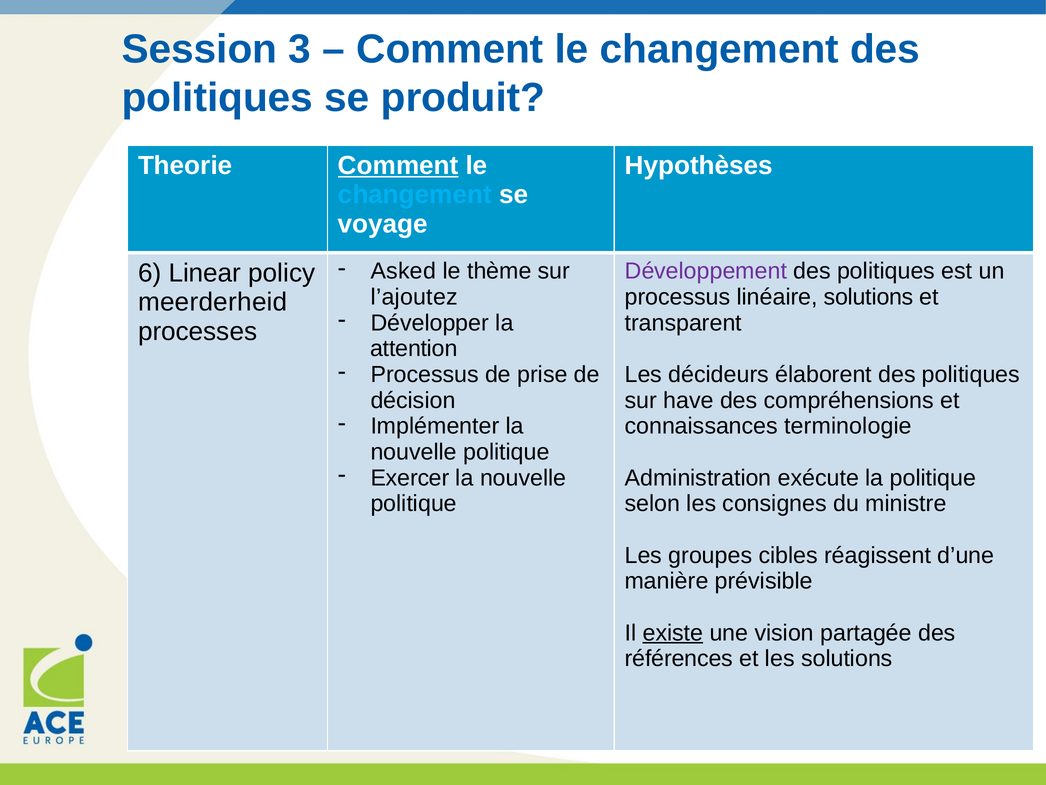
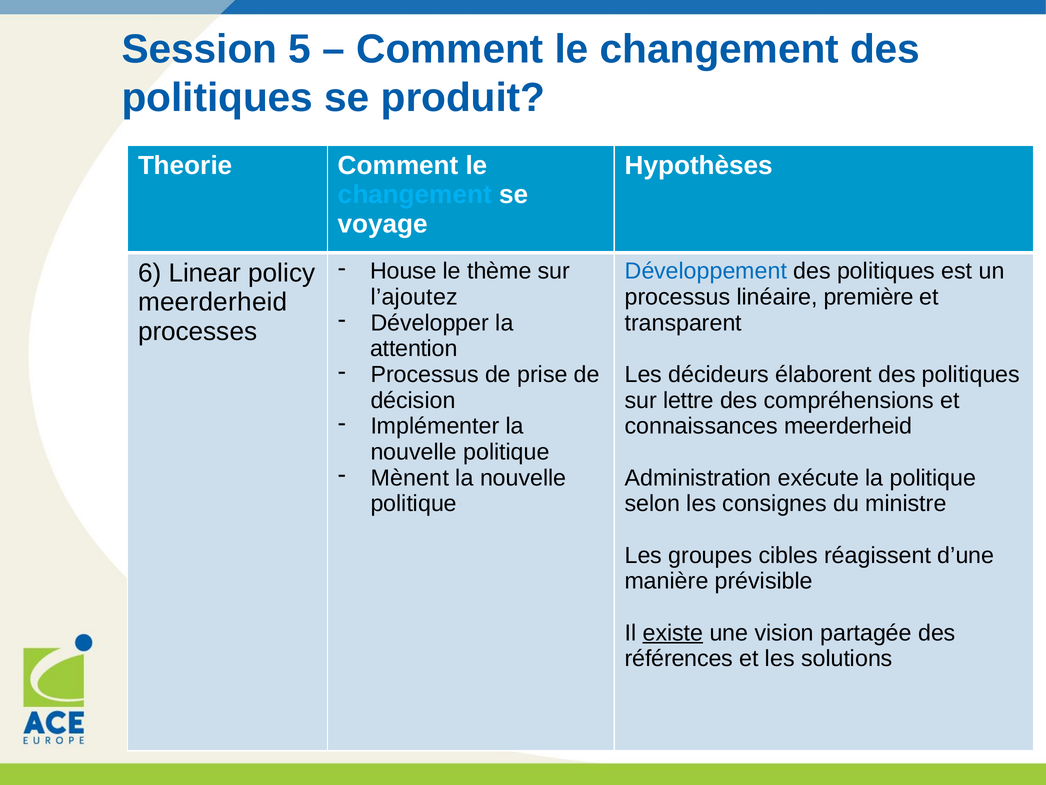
3: 3 -> 5 (300, 49)
Comment underline: present -> none (398, 165)
Asked: Asked -> House (404, 271)
Développement colour: purple -> blue (706, 271)
linéaire solutions: solutions -> première (869, 297)
have: have -> lettre (689, 400)
connaissances terminologie: terminologie -> meerderheid (848, 426)
Exercer: Exercer -> Mènent (410, 478)
